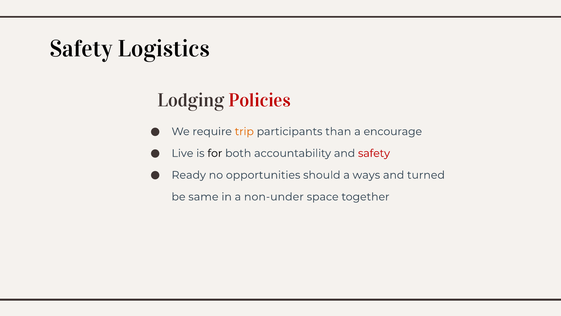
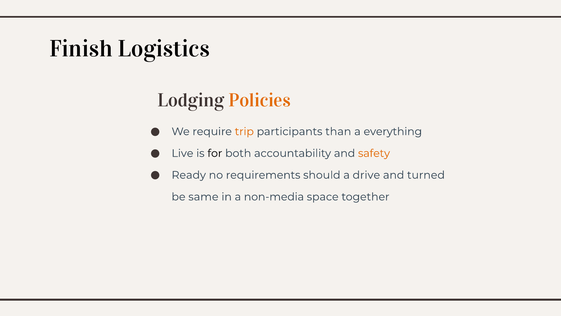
Safety: Safety -> Finish (81, 49)
Policies colour: red -> orange (260, 100)
encourage: encourage -> everything (393, 131)
safety colour: red -> orange (374, 153)
opportunities: opportunities -> requirements (263, 175)
ways: ways -> drive (366, 175)
non-under: non-under -> non-media (274, 197)
